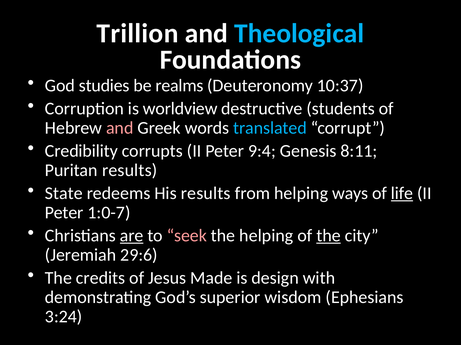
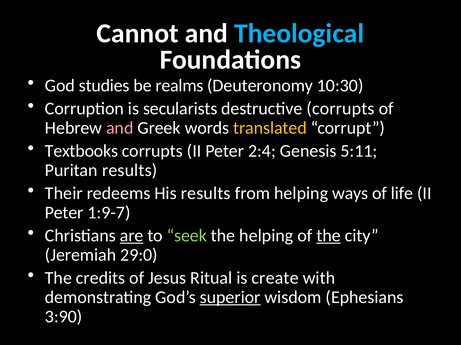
Trillion: Trillion -> Cannot (138, 34)
10:37: 10:37 -> 10:30 (340, 86)
worldview: worldview -> secularists (180, 109)
destructive students: students -> corrupts (341, 109)
translated colour: light blue -> yellow (270, 128)
Credibility: Credibility -> Textbooks (82, 151)
9:4: 9:4 -> 2:4 (262, 151)
8:11: 8:11 -> 5:11 (359, 151)
State: State -> Their (64, 194)
life underline: present -> none (402, 194)
1:0-7: 1:0-7 -> 1:9-7 (109, 213)
seek colour: pink -> light green (187, 236)
29:6: 29:6 -> 29:0 (139, 255)
Made: Made -> Ritual (211, 279)
design: design -> create (275, 279)
superior underline: none -> present (230, 298)
3:24: 3:24 -> 3:90 (64, 317)
